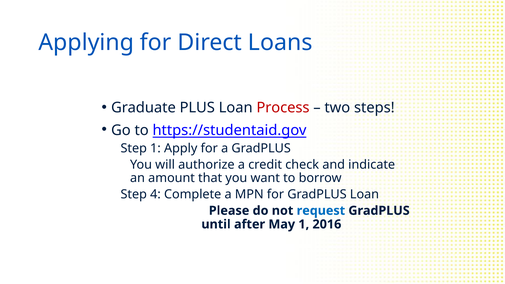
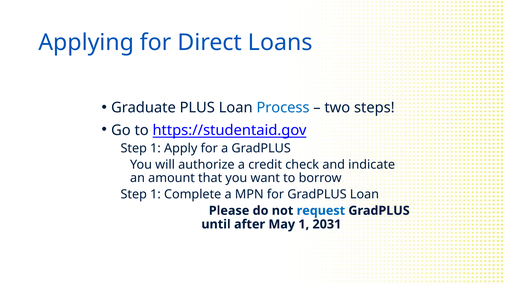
Process colour: red -> blue (283, 108)
4: 4 -> 1 (155, 194)
2016: 2016 -> 2031 (327, 224)
